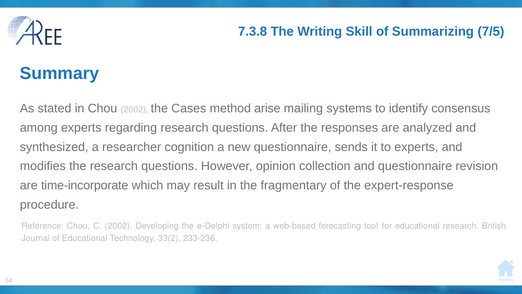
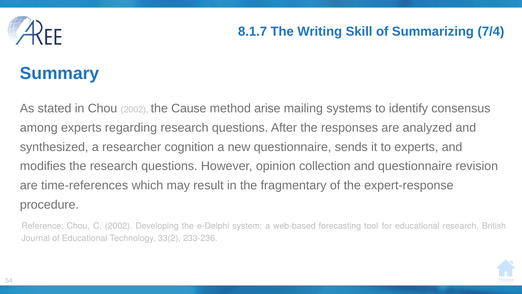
7.3.8: 7.3.8 -> 8.1.7 (253, 32)
7/5: 7/5 -> 7/4 (491, 32)
Cases: Cases -> Cause (189, 108)
time-incorporate: time-incorporate -> time-references (85, 185)
